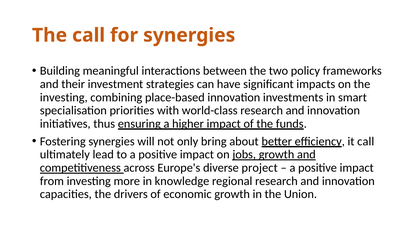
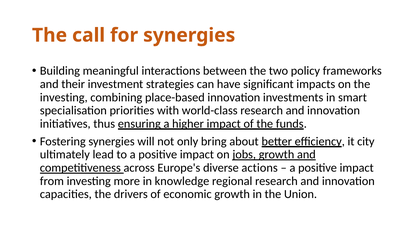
it call: call -> city (366, 142)
project: project -> actions (260, 168)
